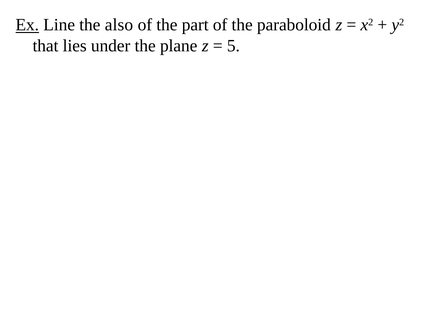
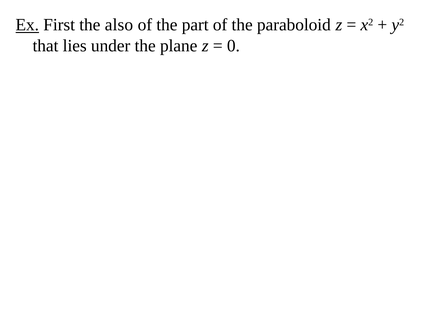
Line: Line -> First (59, 25)
5: 5 -> 0 (233, 46)
